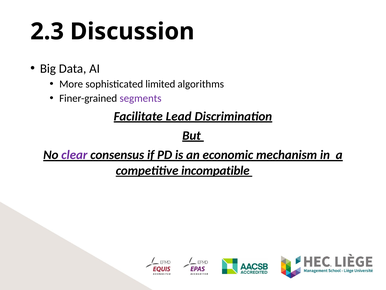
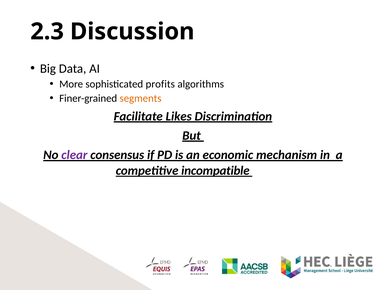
limited: limited -> profits (160, 84)
segments colour: purple -> orange (141, 98)
Lead: Lead -> Likes (179, 116)
